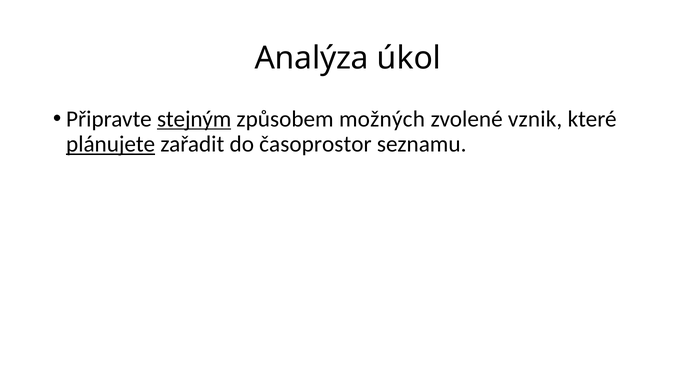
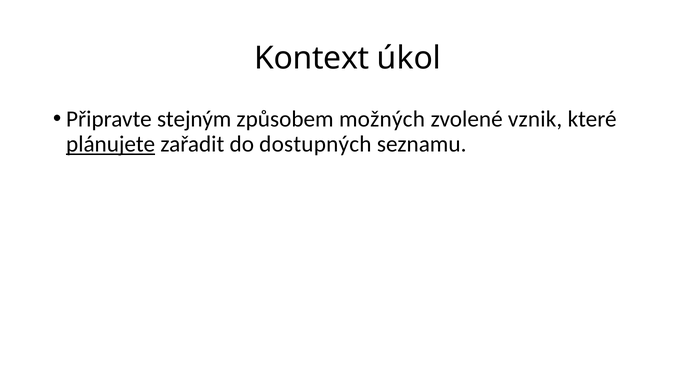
Analýza: Analýza -> Kontext (312, 58)
stejným underline: present -> none (194, 119)
časoprostor: časoprostor -> dostupných (315, 144)
